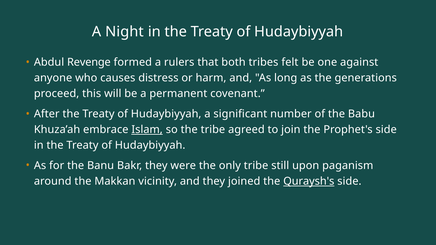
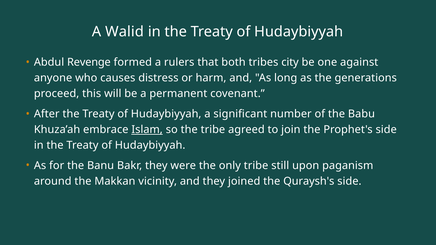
Night: Night -> Walid (124, 32)
felt: felt -> city (290, 62)
Quraysh's underline: present -> none (309, 181)
